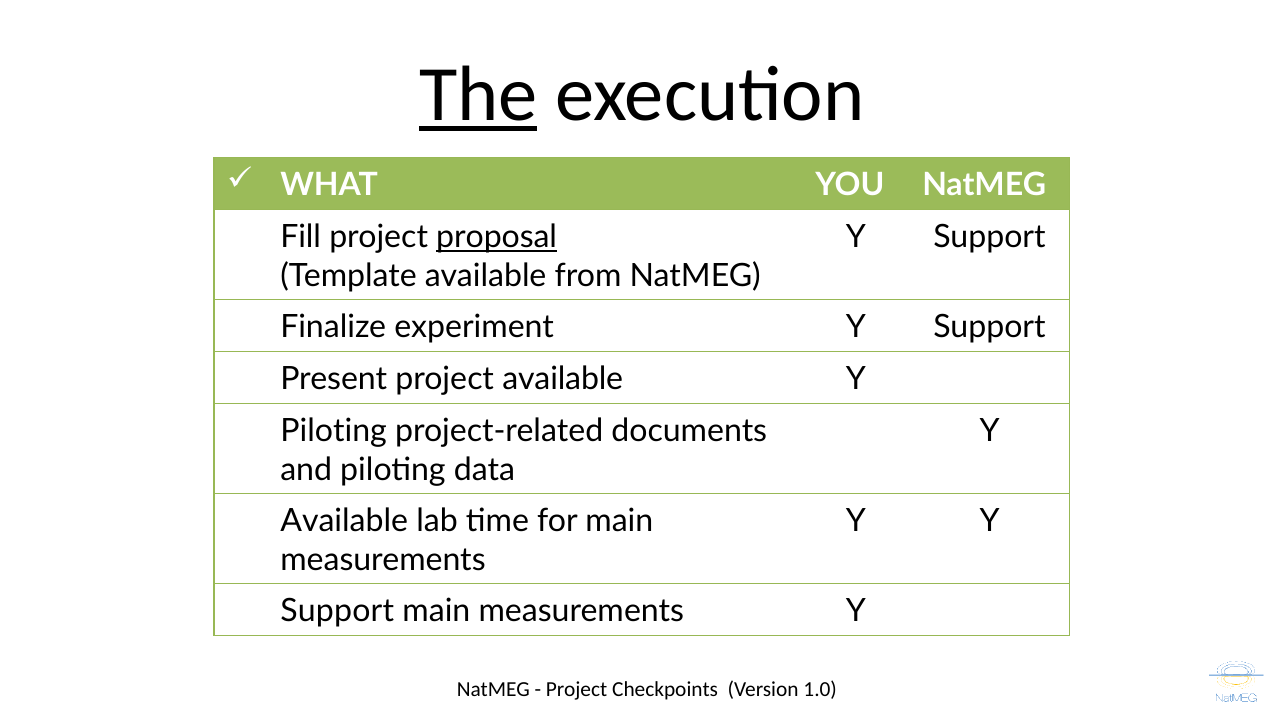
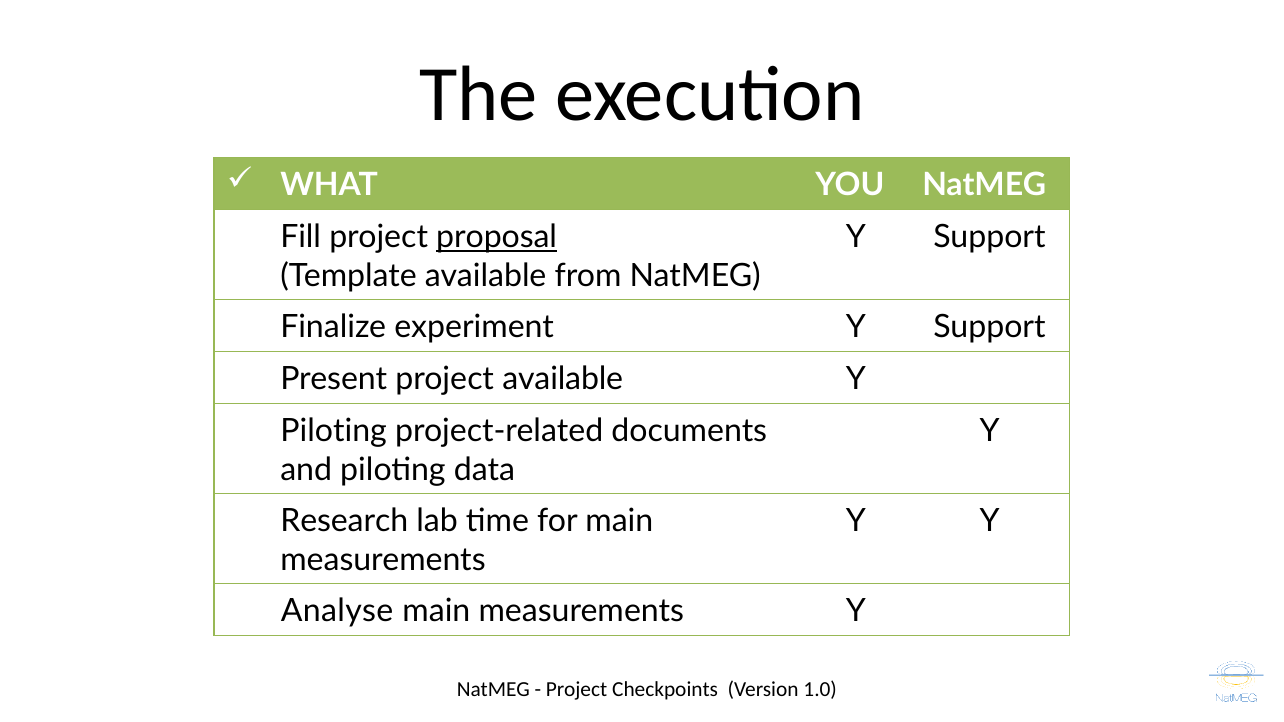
The underline: present -> none (478, 95)
Available: Available -> Research (344, 521)
Support: Support -> Analyse (337, 611)
